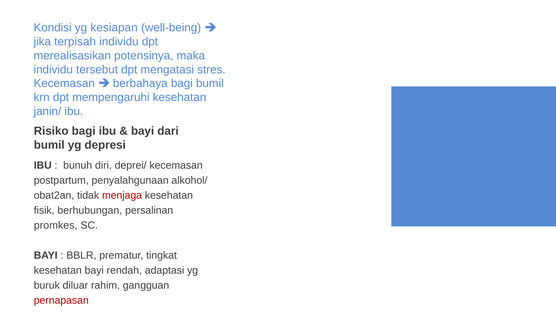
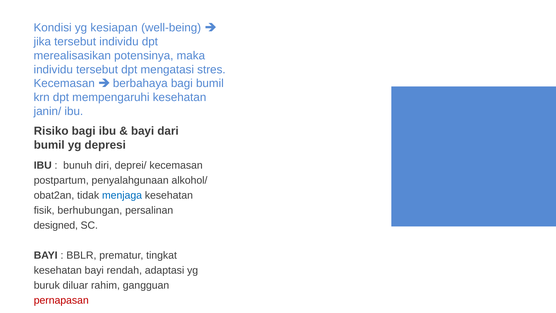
jika terpisah: terpisah -> tersebut (75, 42)
menjaga colour: red -> blue (122, 195)
promkes: promkes -> designed (56, 225)
